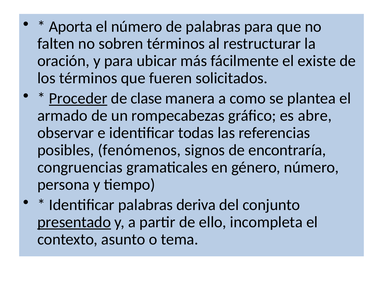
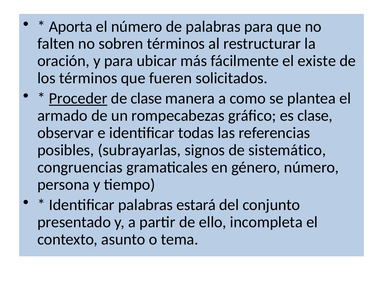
es abre: abre -> clase (315, 116)
fenómenos: fenómenos -> subrayarlas (139, 150)
encontraría: encontraría -> sistemático (287, 150)
deriva: deriva -> estará (196, 205)
presentado underline: present -> none (74, 222)
